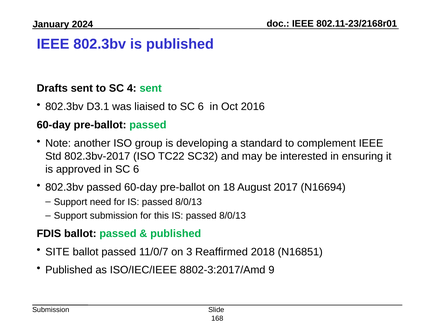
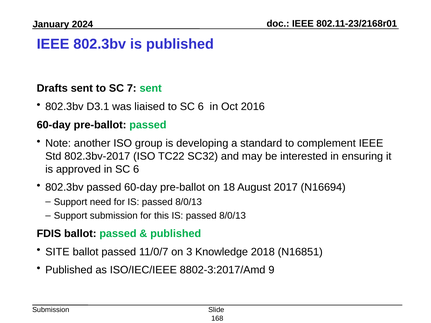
4: 4 -> 7 (132, 88)
Reaffirmed: Reaffirmed -> Knowledge (222, 252)
